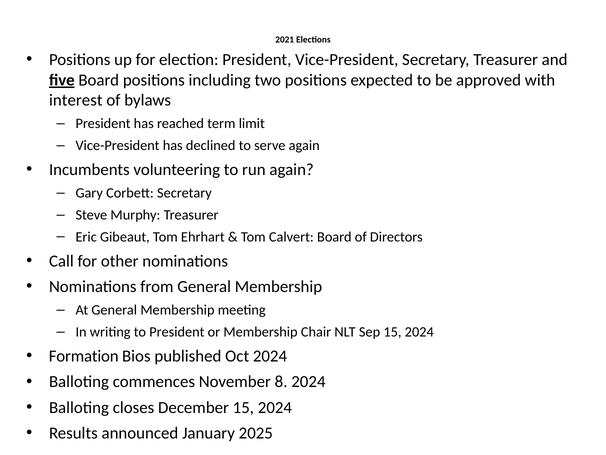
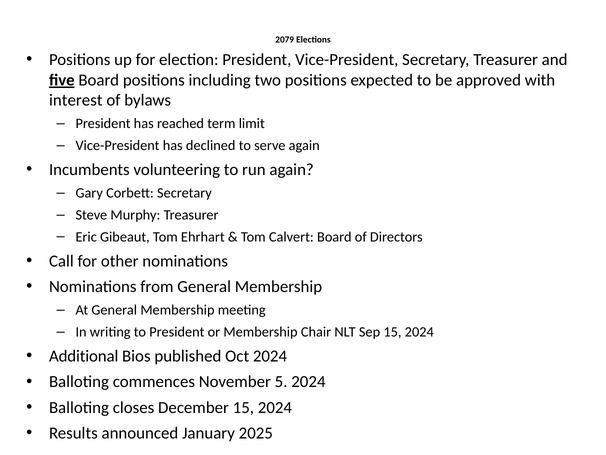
2021: 2021 -> 2079 (285, 40)
Formation: Formation -> Additional (84, 356)
8: 8 -> 5 (281, 381)
